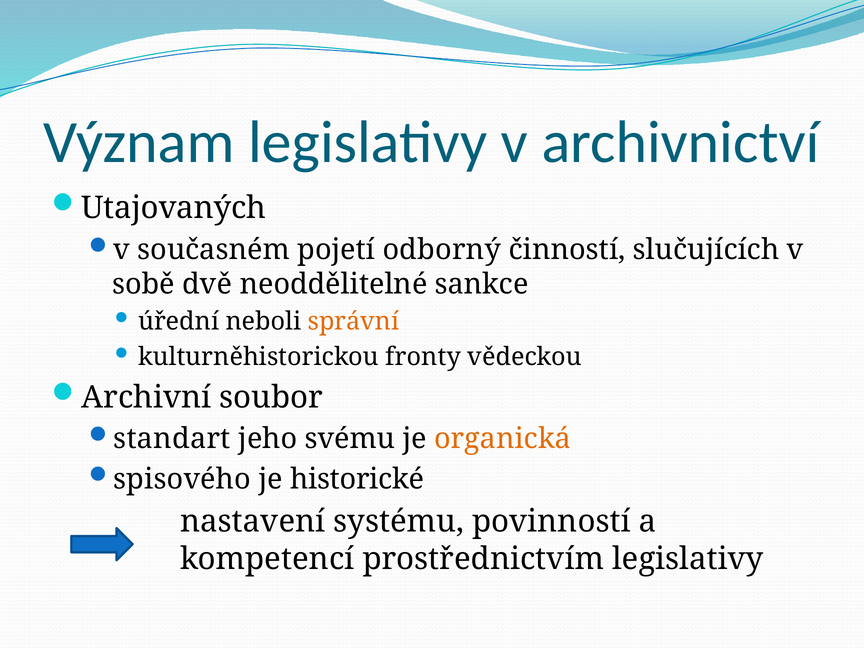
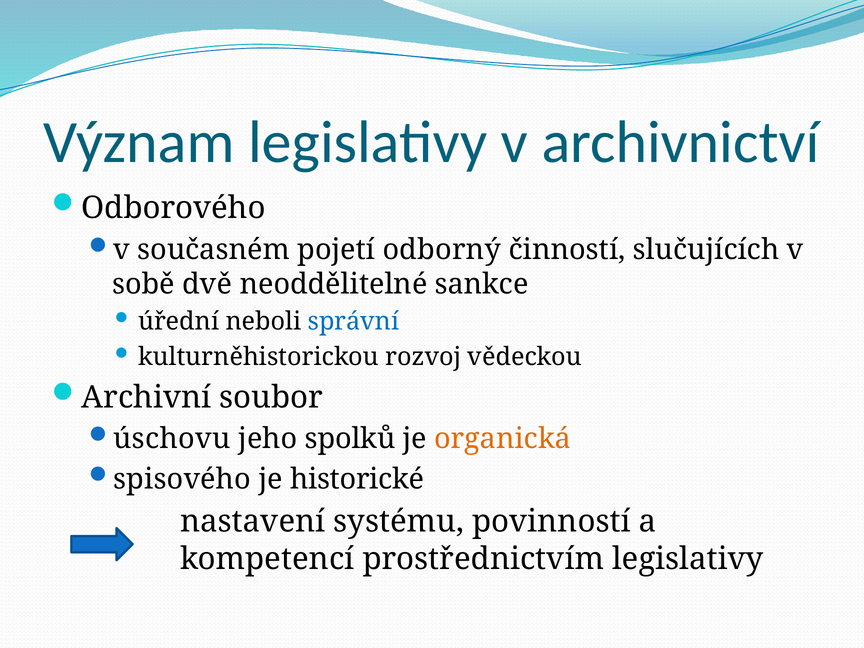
Utajovaných: Utajovaných -> Odborového (174, 208)
správní colour: orange -> blue (353, 321)
fronty: fronty -> rozvoj (423, 357)
standart: standart -> úschovu (172, 439)
svému: svému -> spolků (350, 439)
